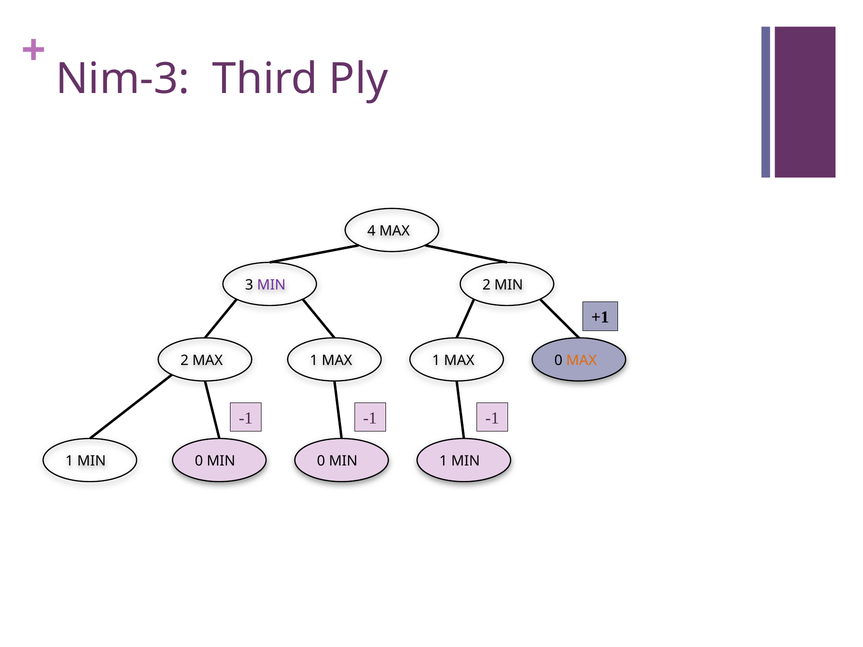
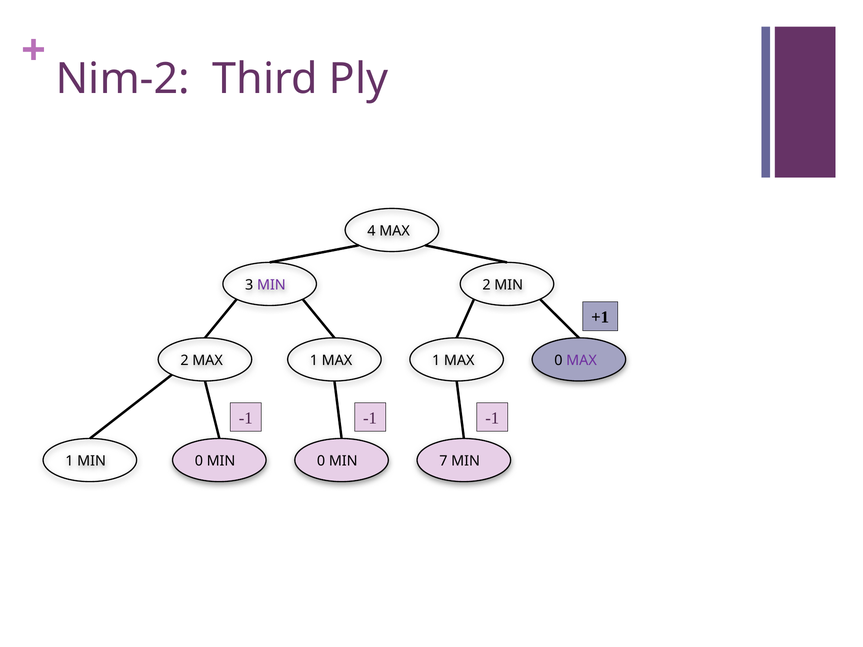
Nim-3: Nim-3 -> Nim-2 (123, 79)
MAX colour: orange -> purple (582, 361)
1 MIN 1: 1 -> 7 (443, 461)
